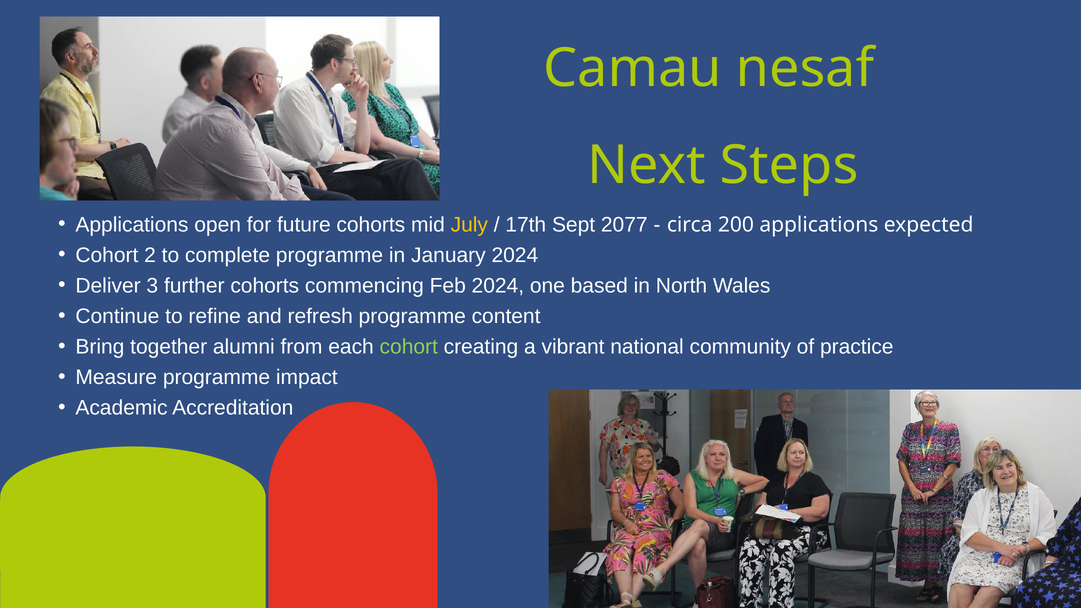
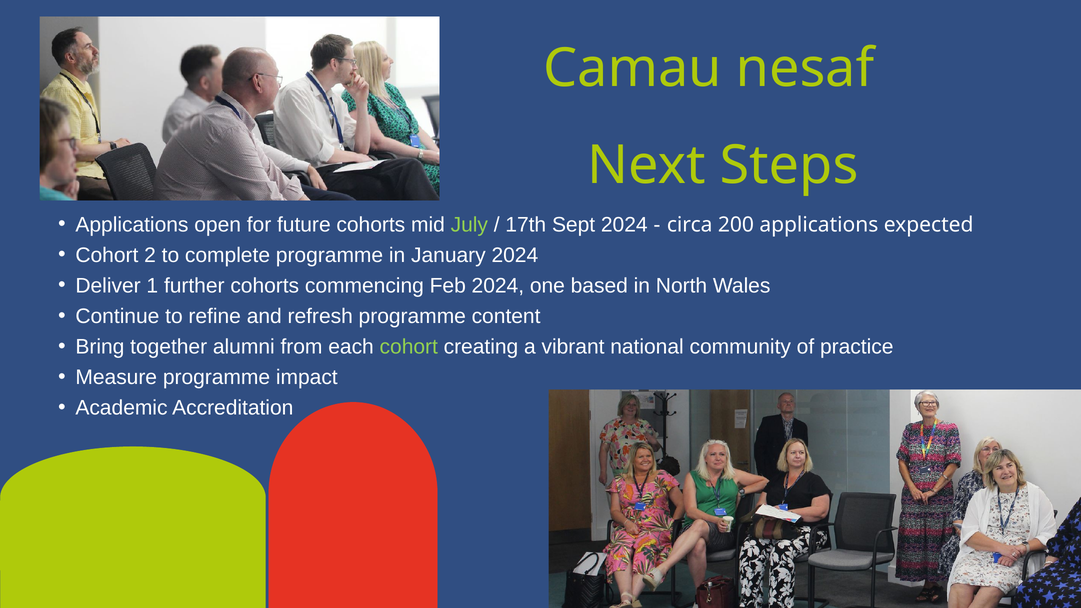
July colour: yellow -> light green (469, 225)
Sept 2077: 2077 -> 2024 (624, 225)
3: 3 -> 1 (152, 286)
